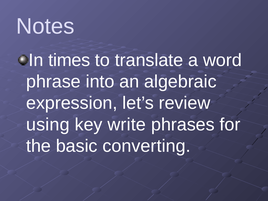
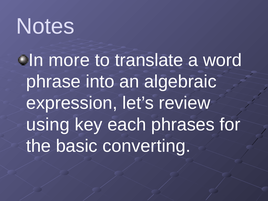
times: times -> more (69, 60)
write: write -> each (127, 125)
